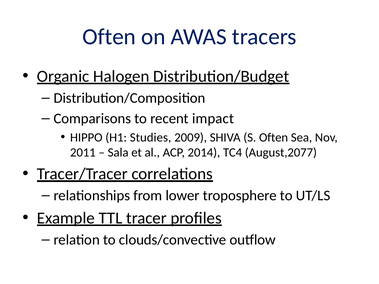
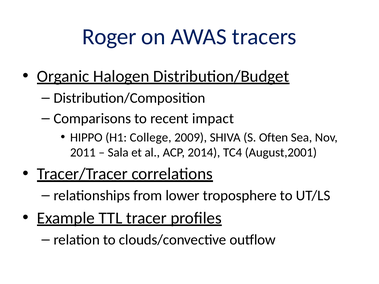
Often: Often -> Roger (109, 37)
Studies: Studies -> College (151, 137)
August,2077: August,2077 -> August,2001 (281, 153)
